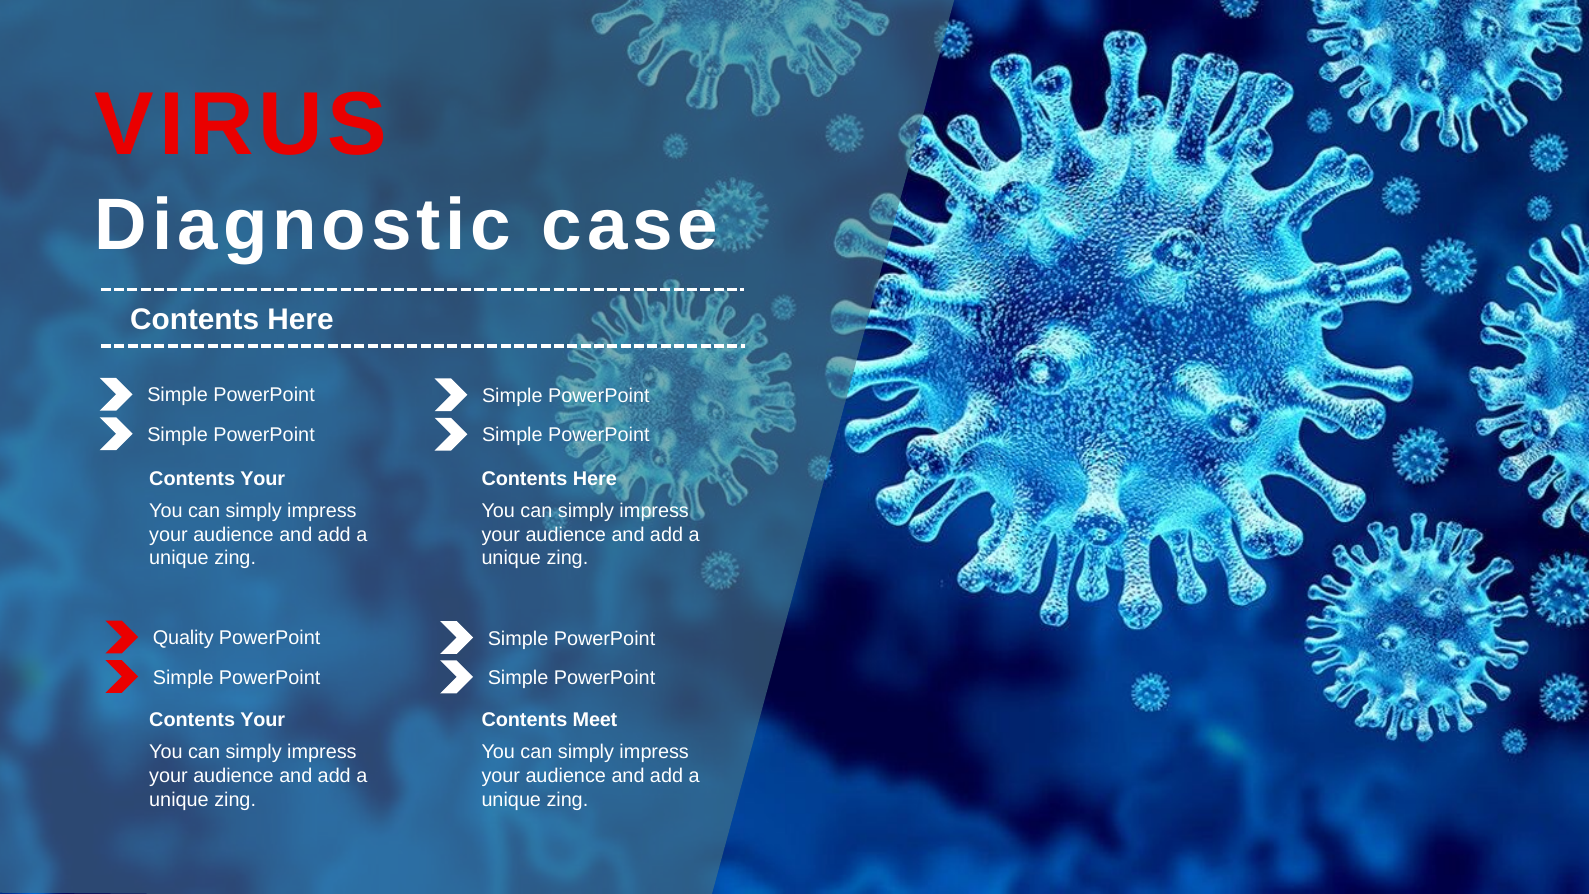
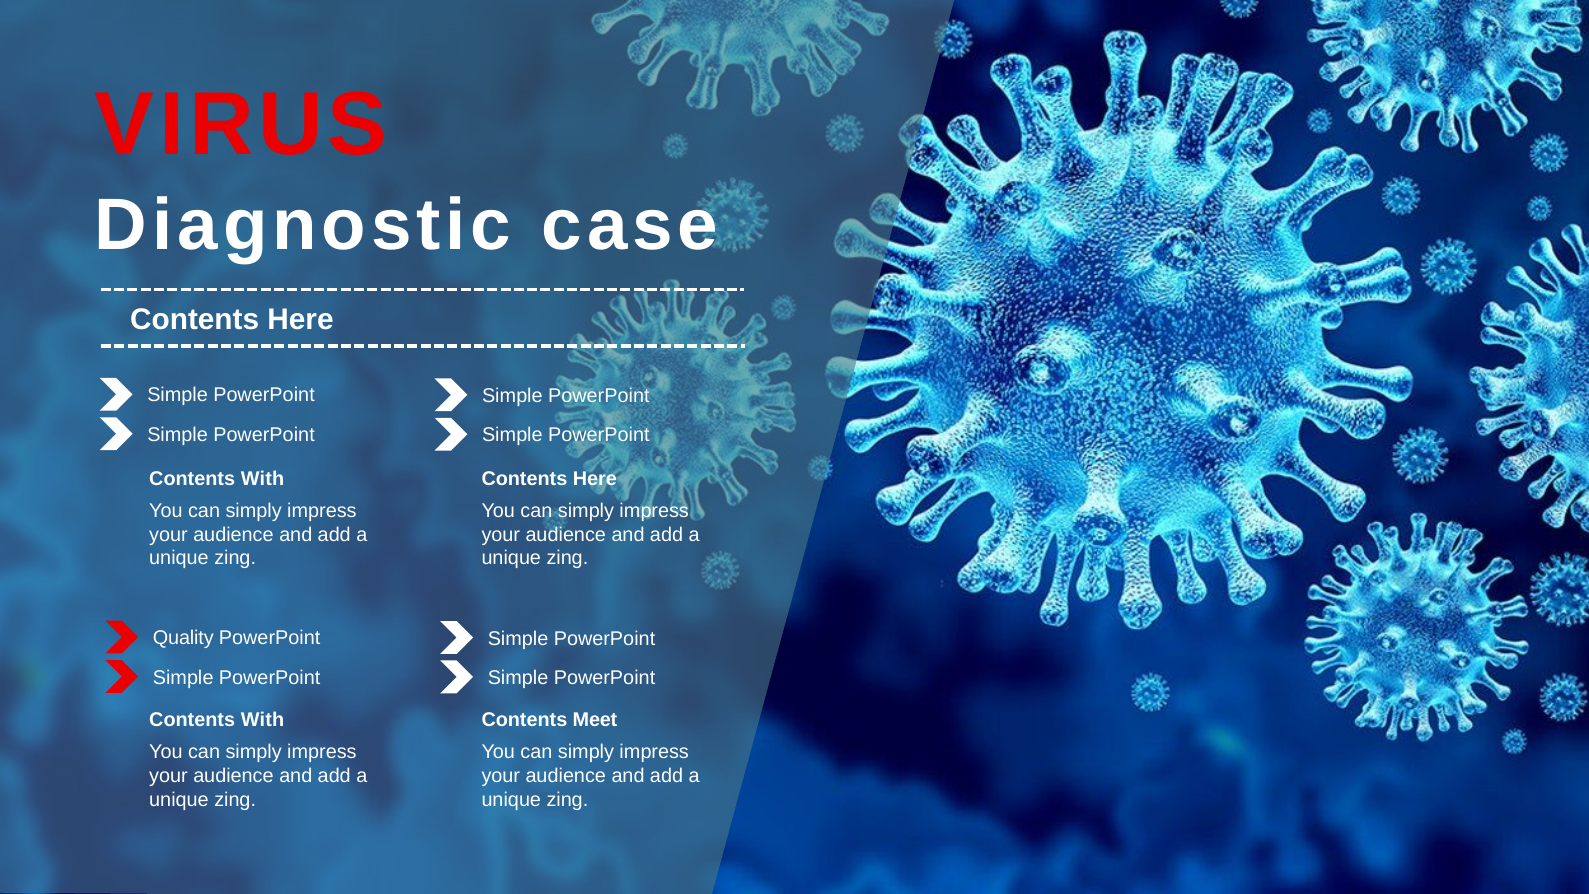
Your: Your -> With (263, 478)
Your: Your -> With (263, 719)
